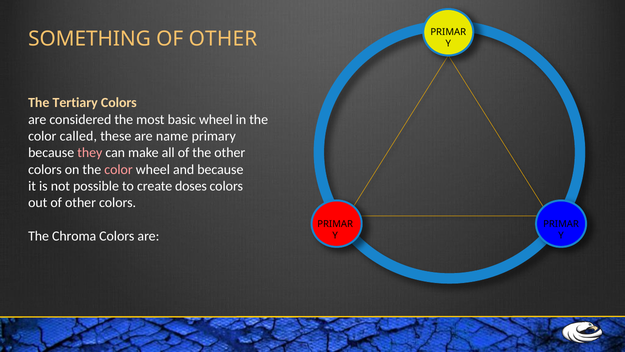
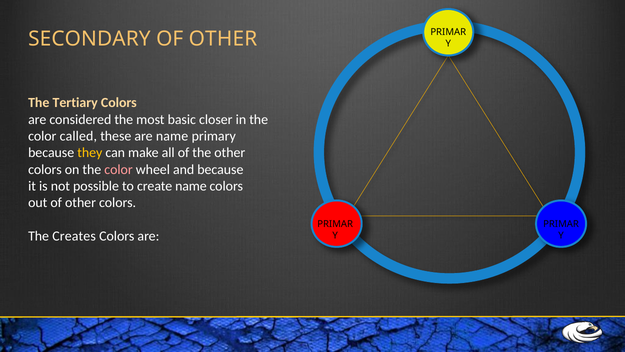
SOMETHING: SOMETHING -> SECONDARY (89, 39)
basic wheel: wheel -> closer (216, 119)
they colour: pink -> yellow (90, 153)
create doses: doses -> name (191, 186)
Chroma: Chroma -> Creates (74, 236)
